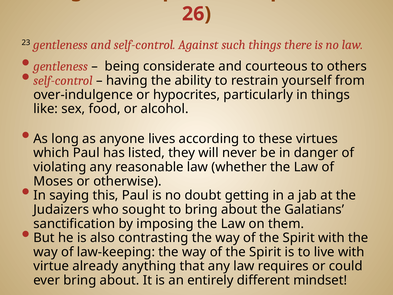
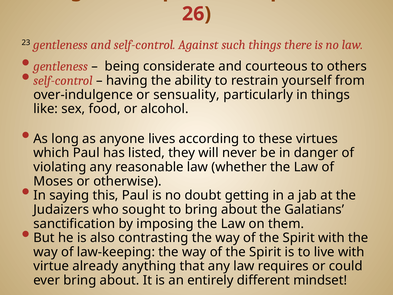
hypocrites: hypocrites -> sensuality (187, 95)
